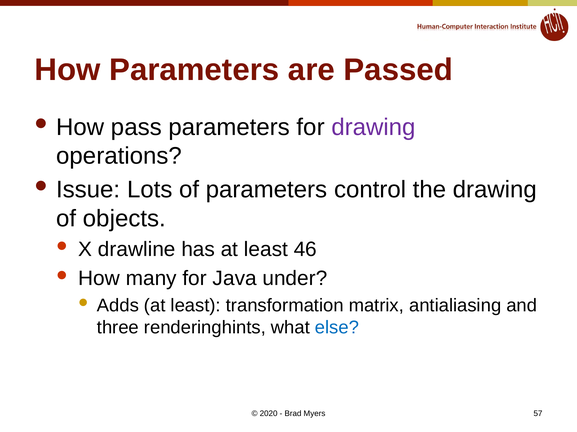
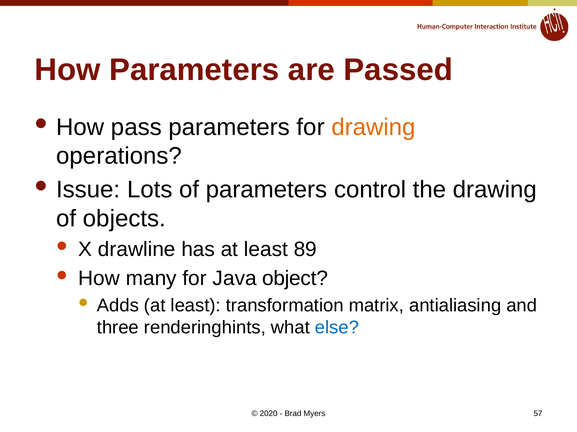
drawing colour: purple -> orange (373, 127)
46: 46 -> 89 (305, 250)
under: under -> object (295, 279)
